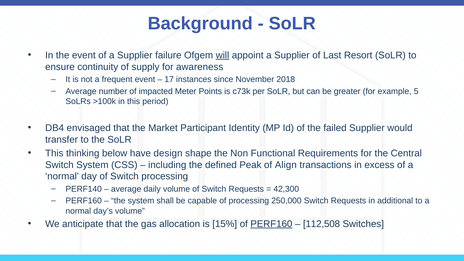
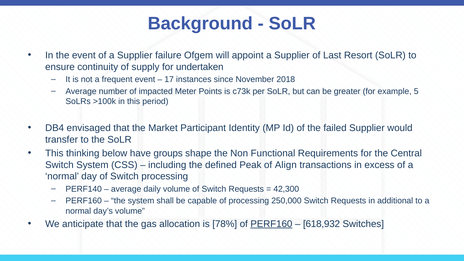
will underline: present -> none (222, 55)
awareness: awareness -> undertaken (200, 67)
design: design -> groups (168, 153)
15%: 15% -> 78% (225, 224)
112,508: 112,508 -> 618,932 (322, 224)
